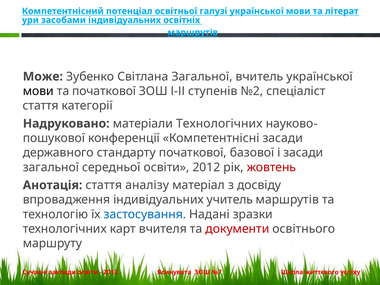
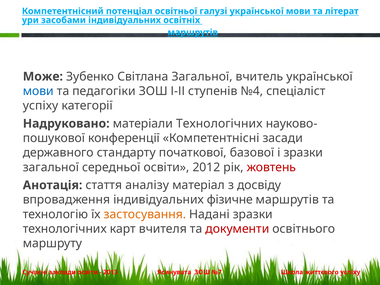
мови colour: black -> blue (38, 91)
та початкової: початкової -> педагогіки (104, 91)
№2: №2 -> №4 (252, 91)
стаття: стаття -> успіху (41, 106)
і засади: засади -> зразки (303, 153)
учитель: учитель -> фізичне (230, 200)
застосування colour: blue -> orange (145, 214)
